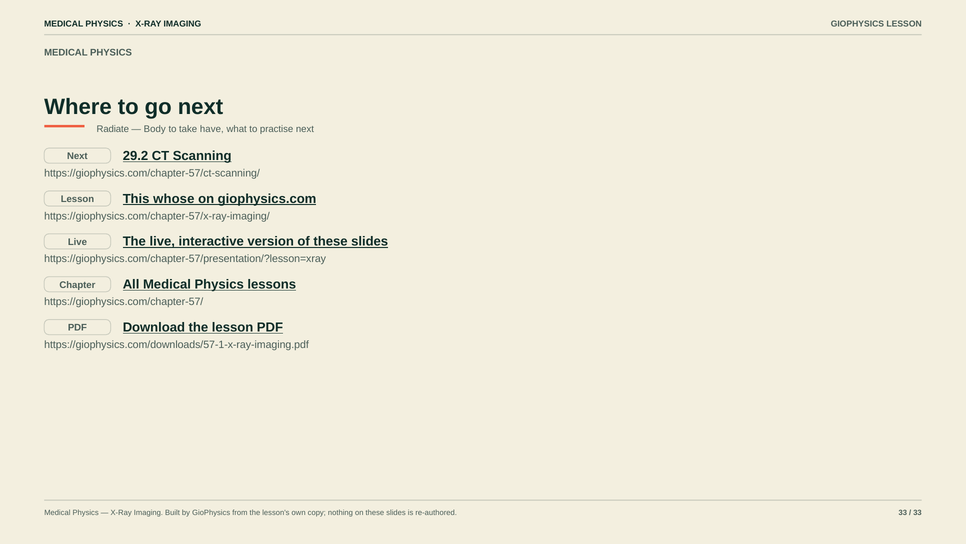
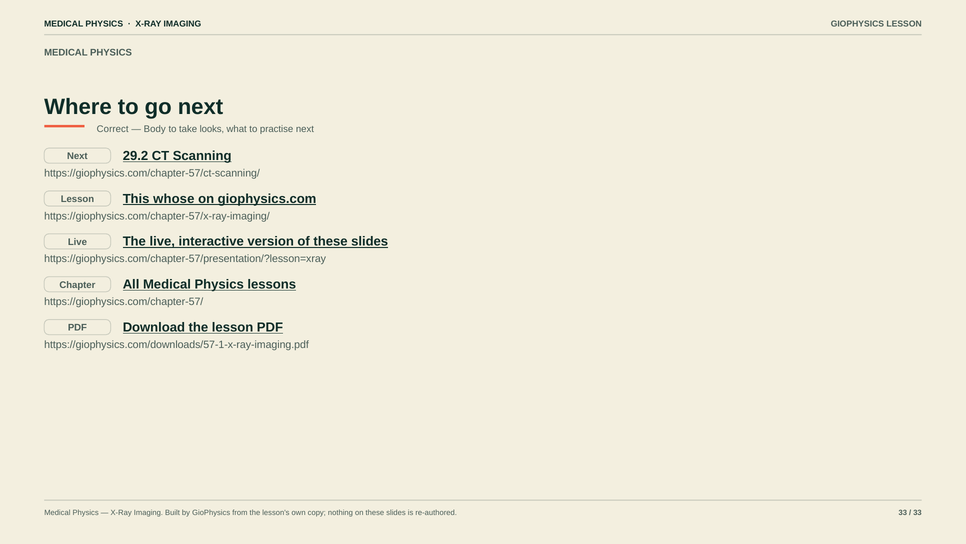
Radiate: Radiate -> Correct (113, 129)
have: have -> looks (212, 129)
